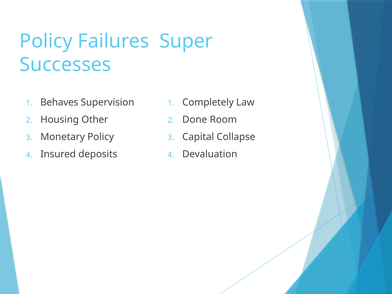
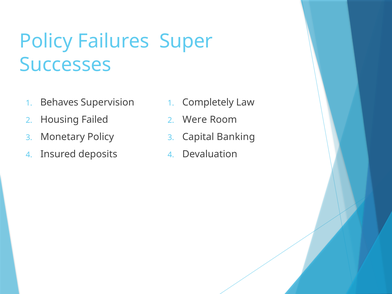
Other: Other -> Failed (95, 120)
Done: Done -> Were (195, 120)
Collapse: Collapse -> Banking (236, 137)
